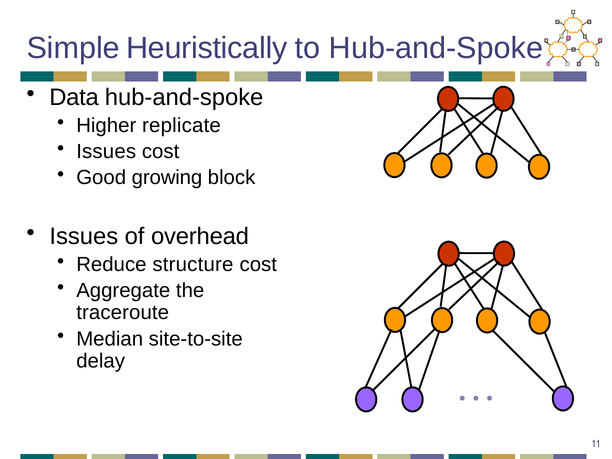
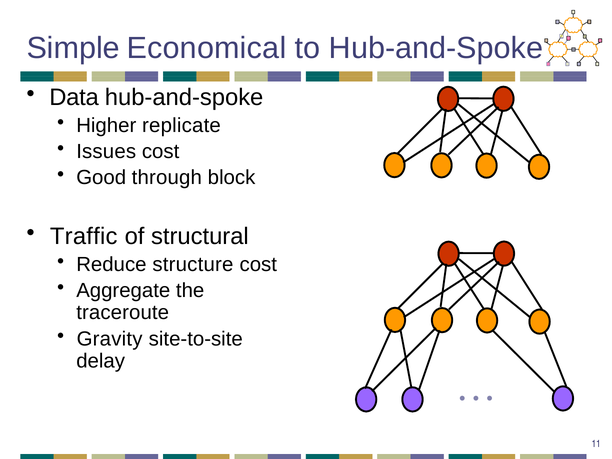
Heuristically: Heuristically -> Economical (207, 48)
growing: growing -> through (167, 178)
Issues: Issues -> Traffic (84, 237)
overhead: overhead -> structural (200, 237)
Median: Median -> Gravity (110, 339)
